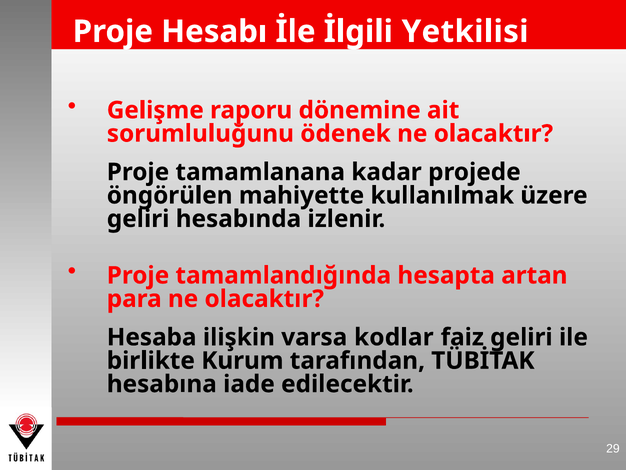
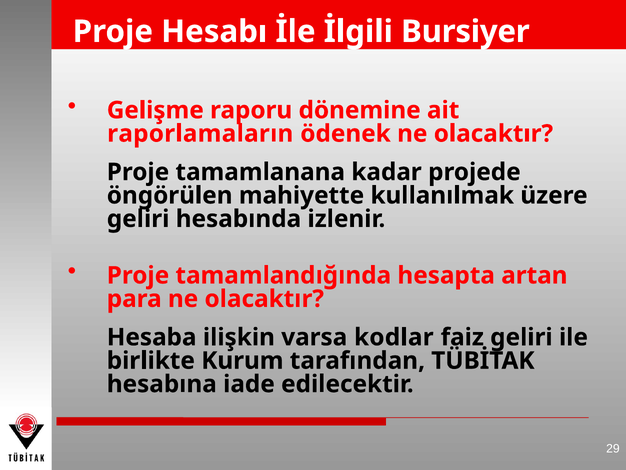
Yetkilisi: Yetkilisi -> Bursiyer (465, 32)
sorumluluğunu: sorumluluğunu -> raporlamaların (200, 134)
